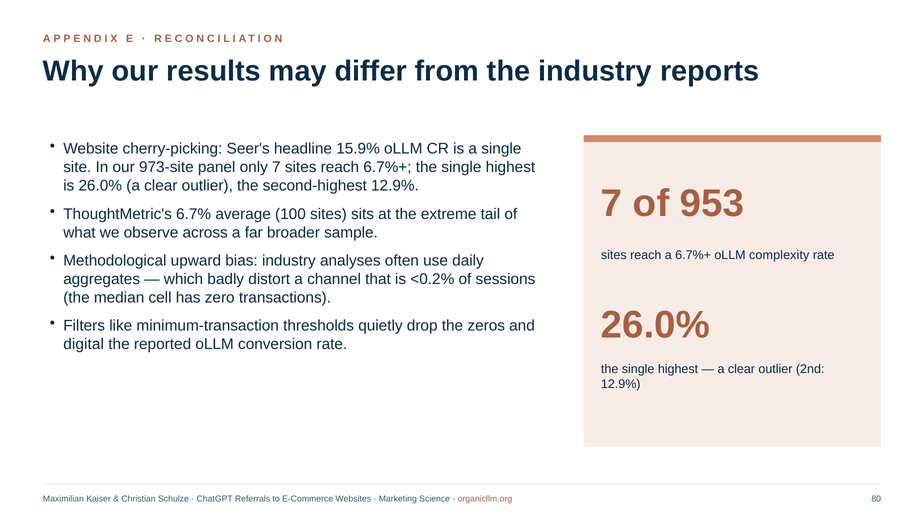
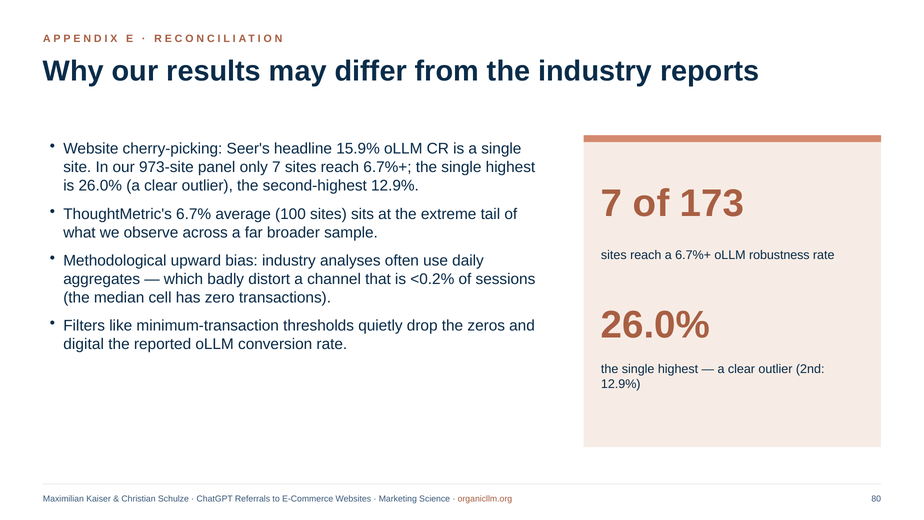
953: 953 -> 173 (712, 204)
complexity: complexity -> robustness (779, 255)
